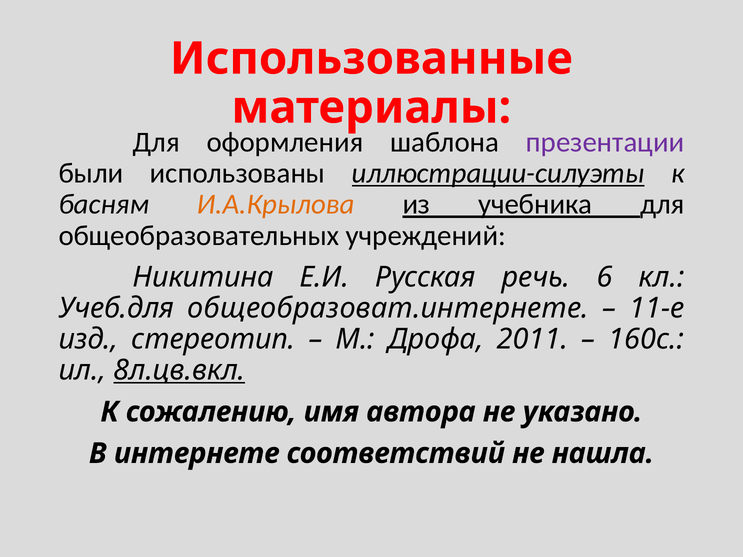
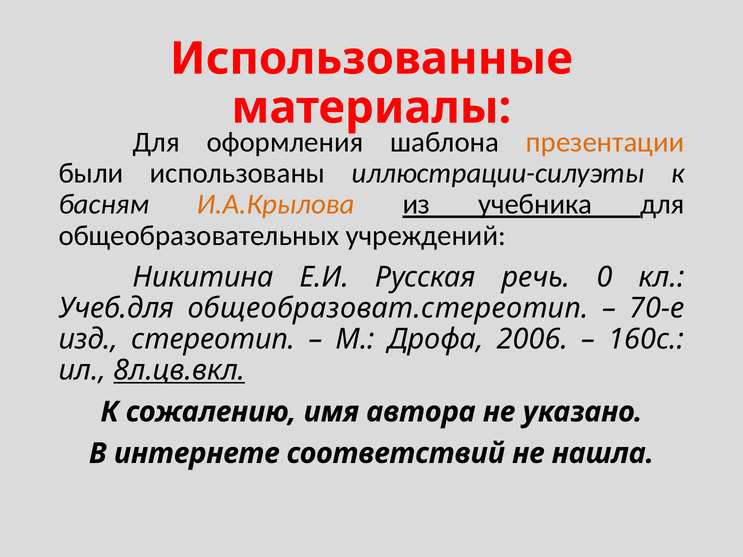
презентации colour: purple -> orange (605, 142)
иллюстрации-силуэты underline: present -> none (498, 173)
6: 6 -> 0 (605, 277)
общеобразоват.интернете: общеобразоват.интернете -> общеобразоват.стереотип (388, 308)
11-е: 11-е -> 70-е (657, 308)
2011: 2011 -> 2006 (532, 339)
